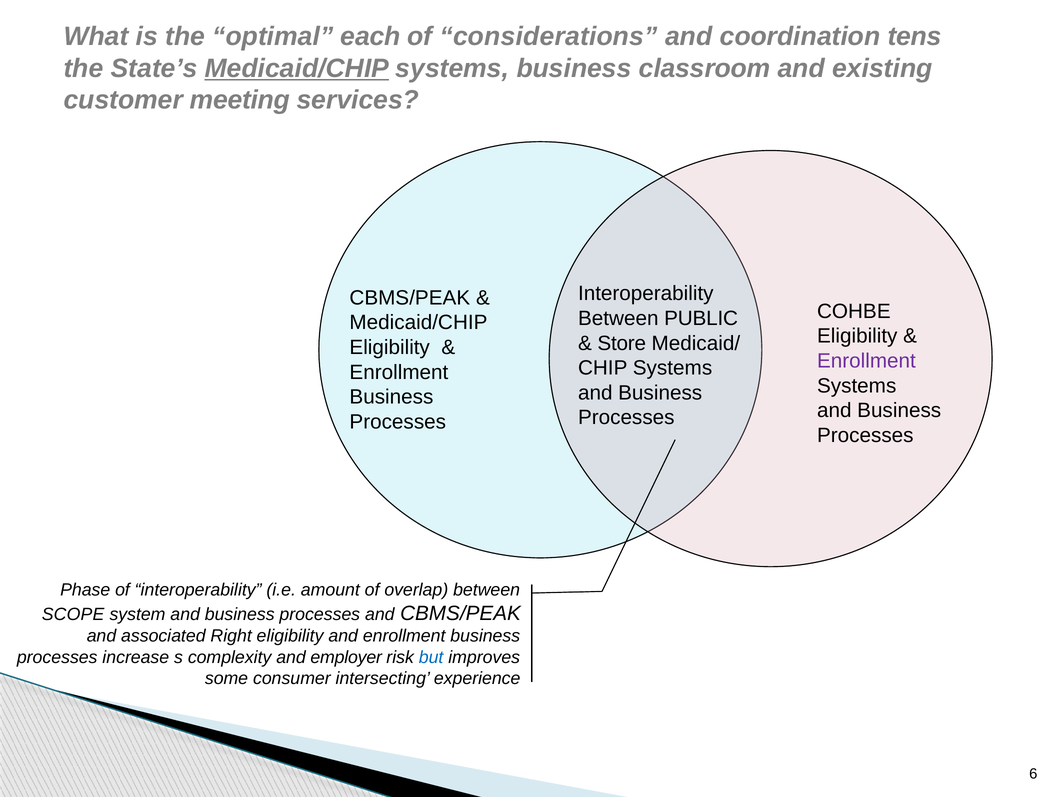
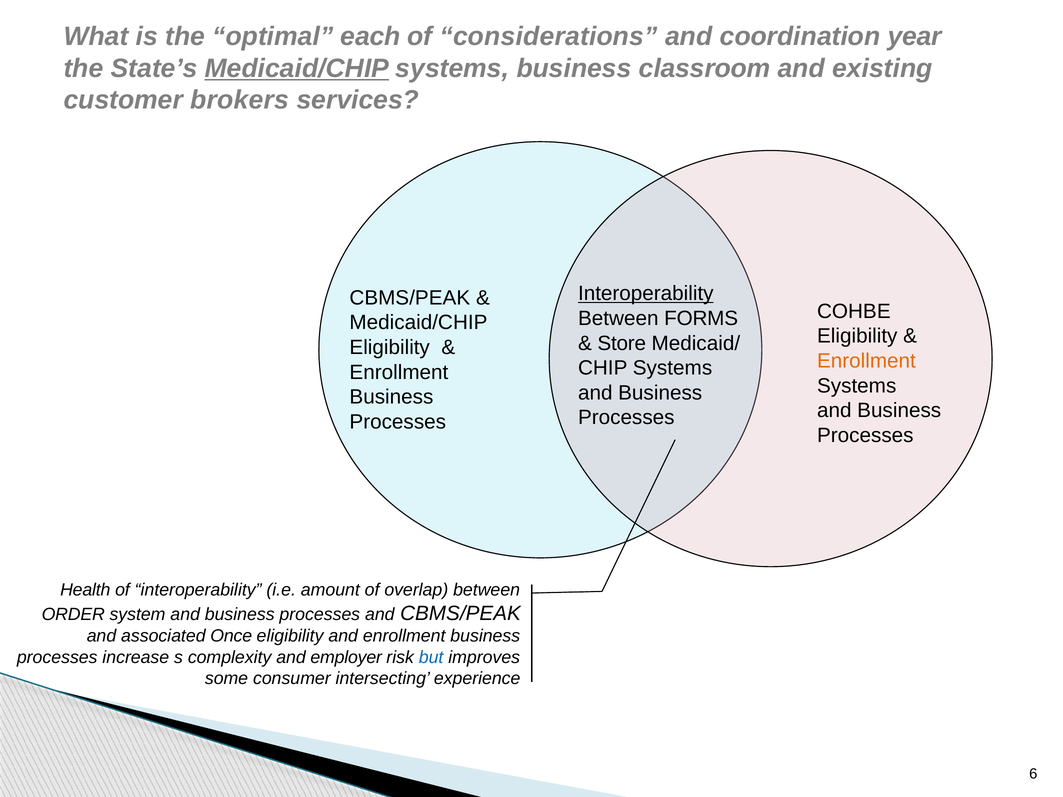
tens: tens -> year (915, 36)
meeting: meeting -> brokers (240, 100)
Interoperability underline: none -> present (646, 294)
PUBLIC: PUBLIC -> FORMS (701, 318)
Enrollment colour: purple -> orange (866, 361)
Phase: Phase -> Health (85, 590)
SCOPE: SCOPE -> ORDER (73, 614)
Right: Right -> Once (231, 636)
